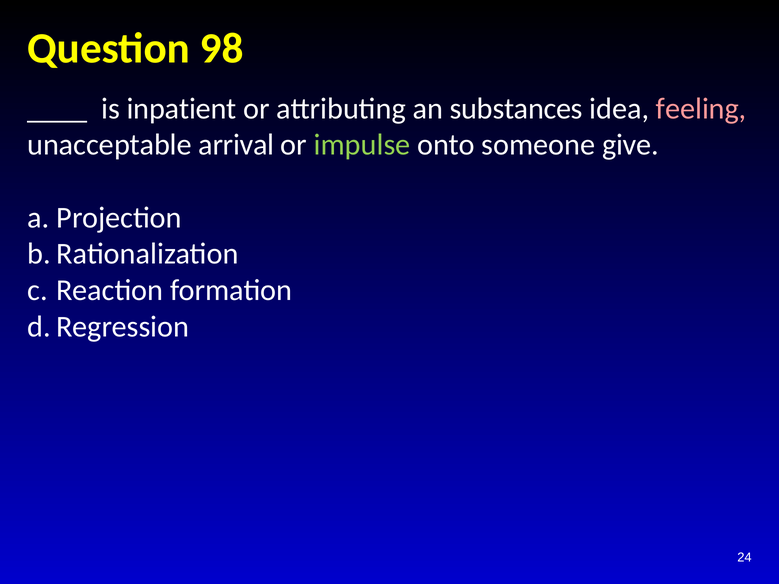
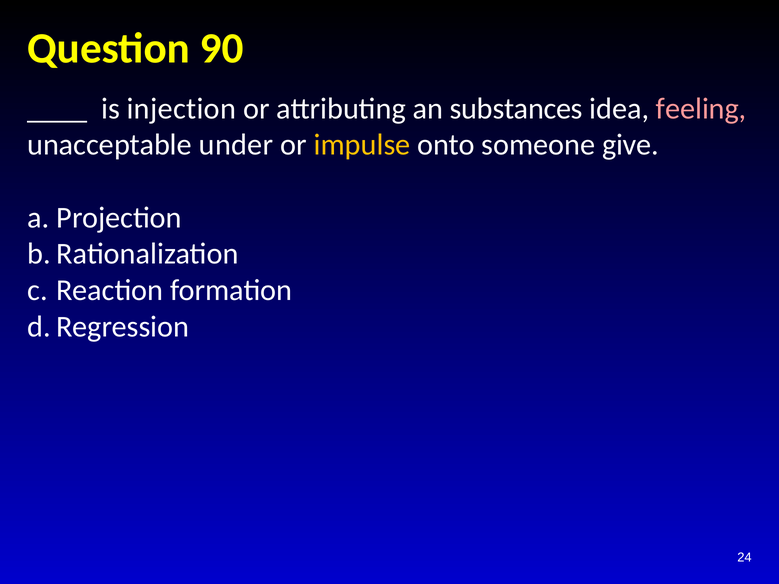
98: 98 -> 90 (222, 48)
inpatient: inpatient -> injection (181, 109)
arrival: arrival -> under (236, 145)
impulse colour: light green -> yellow (362, 145)
